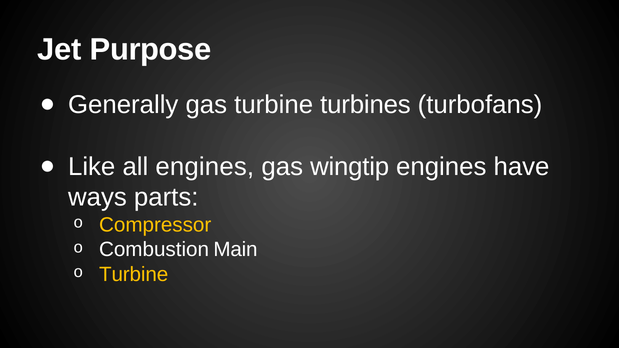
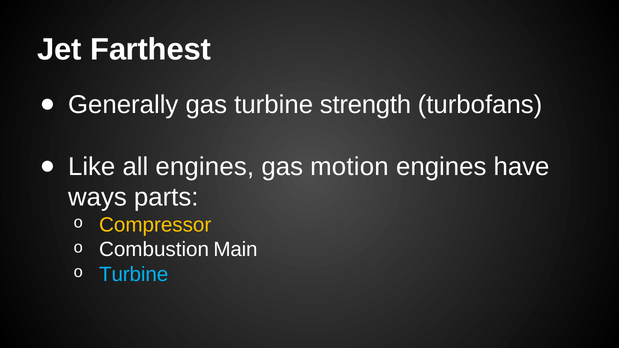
Purpose: Purpose -> Farthest (151, 49)
turbines: turbines -> strength (366, 105)
wingtip: wingtip -> motion (349, 167)
Turbine colour: yellow -> light blue (134, 275)
